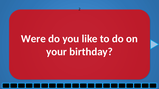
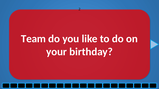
Were: Were -> Team (33, 39)
